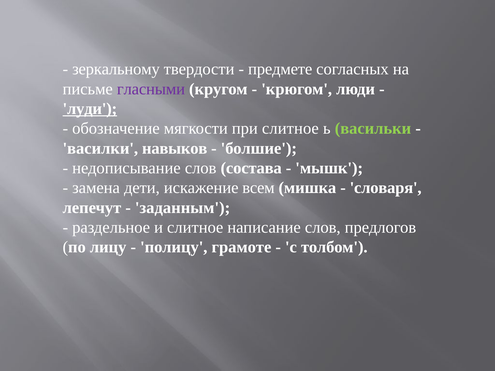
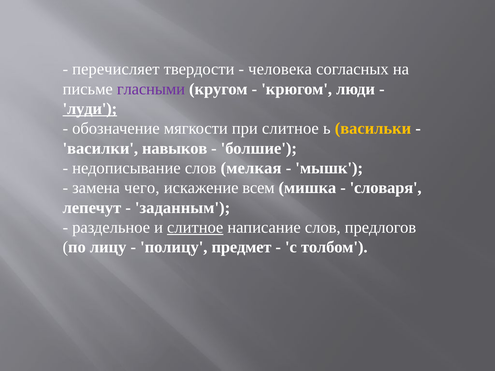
зеркальному: зеркальному -> перечисляет (116, 69)
предмете: предмете -> человека (280, 69)
васильки colour: light green -> yellow (373, 129)
состава: состава -> мелкая (251, 168)
дети: дети -> чего (142, 188)
слитное underline: none -> present (195, 228)
грамоте: грамоте -> предмет (242, 247)
